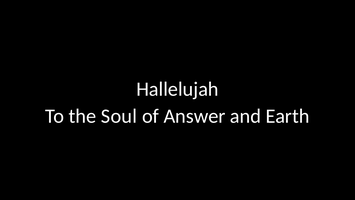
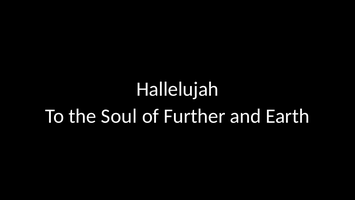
Answer: Answer -> Further (194, 116)
